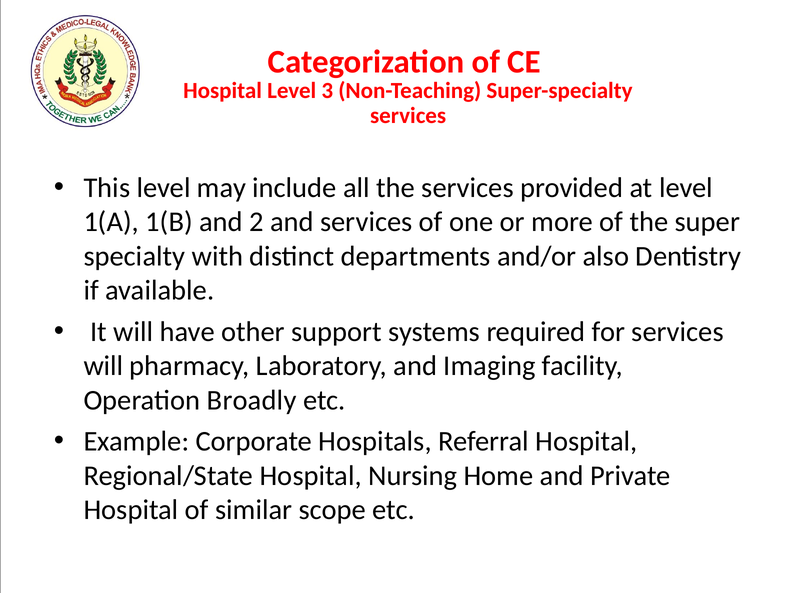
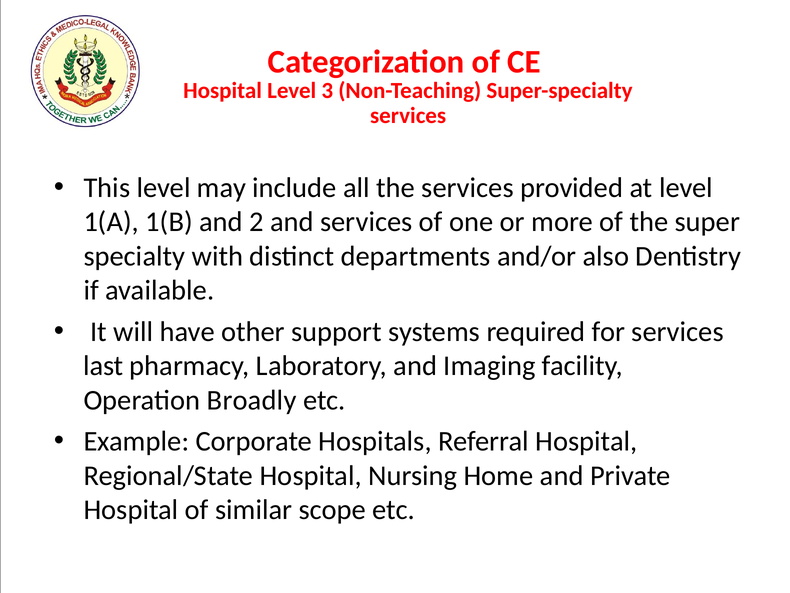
will: will -> last (103, 366)
